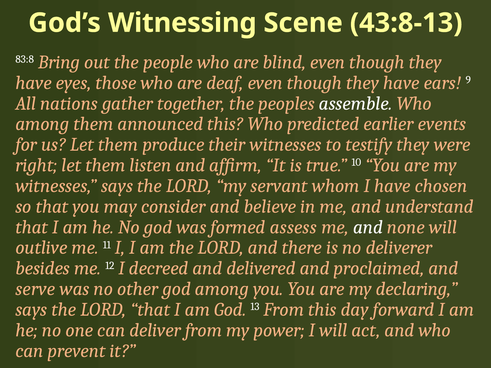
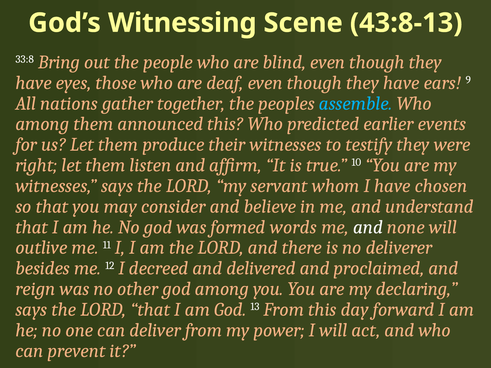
83:8: 83:8 -> 33:8 (25, 59)
assemble colour: white -> light blue (356, 103)
assess: assess -> words (293, 227)
serve: serve -> reign (35, 289)
